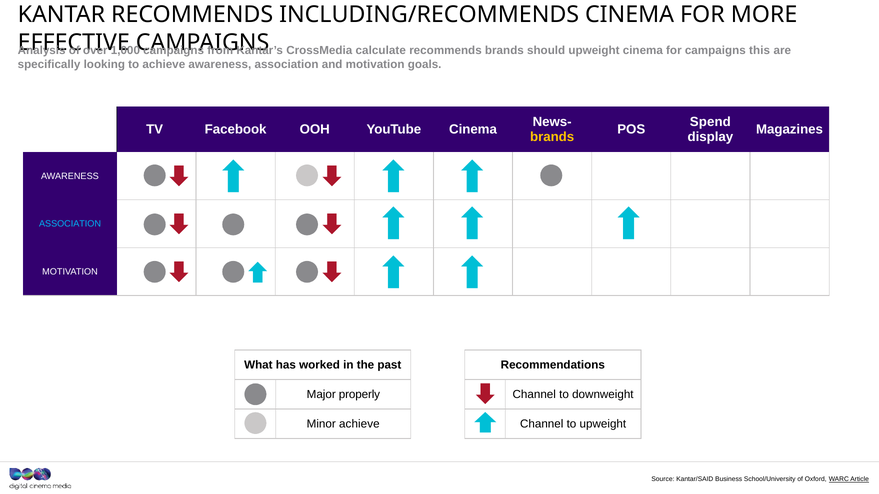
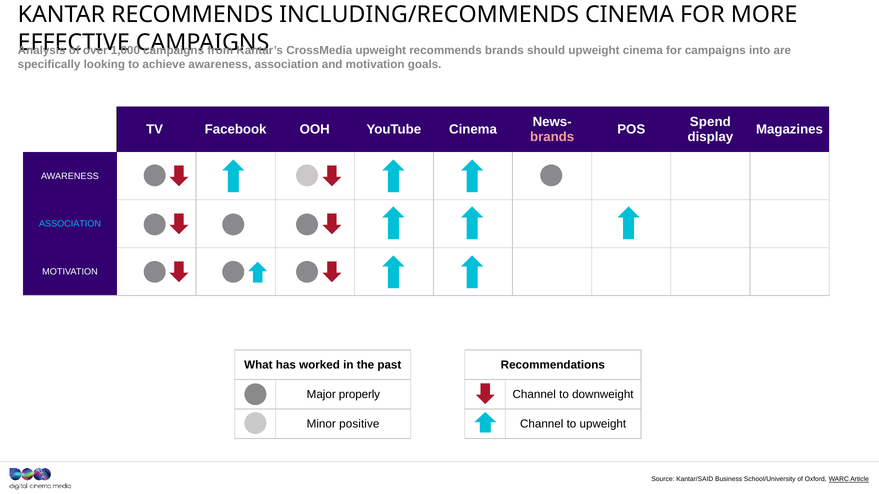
CrossMedia calculate: calculate -> upweight (381, 50)
this: this -> into (760, 50)
brands colour: yellow -> pink (552, 137)
Minor achieve: achieve -> positive (359, 424)
